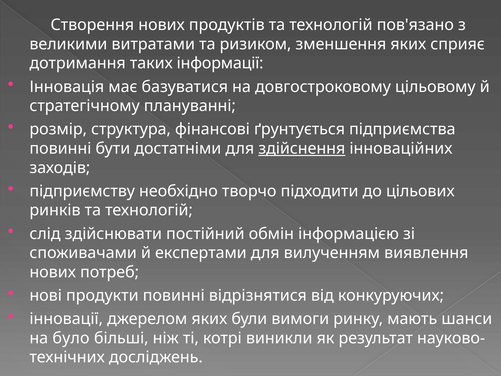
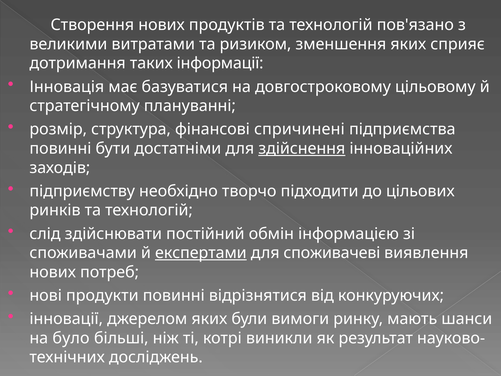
ґрунтується: ґрунтується -> спричинені (299, 129)
експертами underline: none -> present (201, 253)
вилученням: вилученням -> споживачеві (332, 253)
